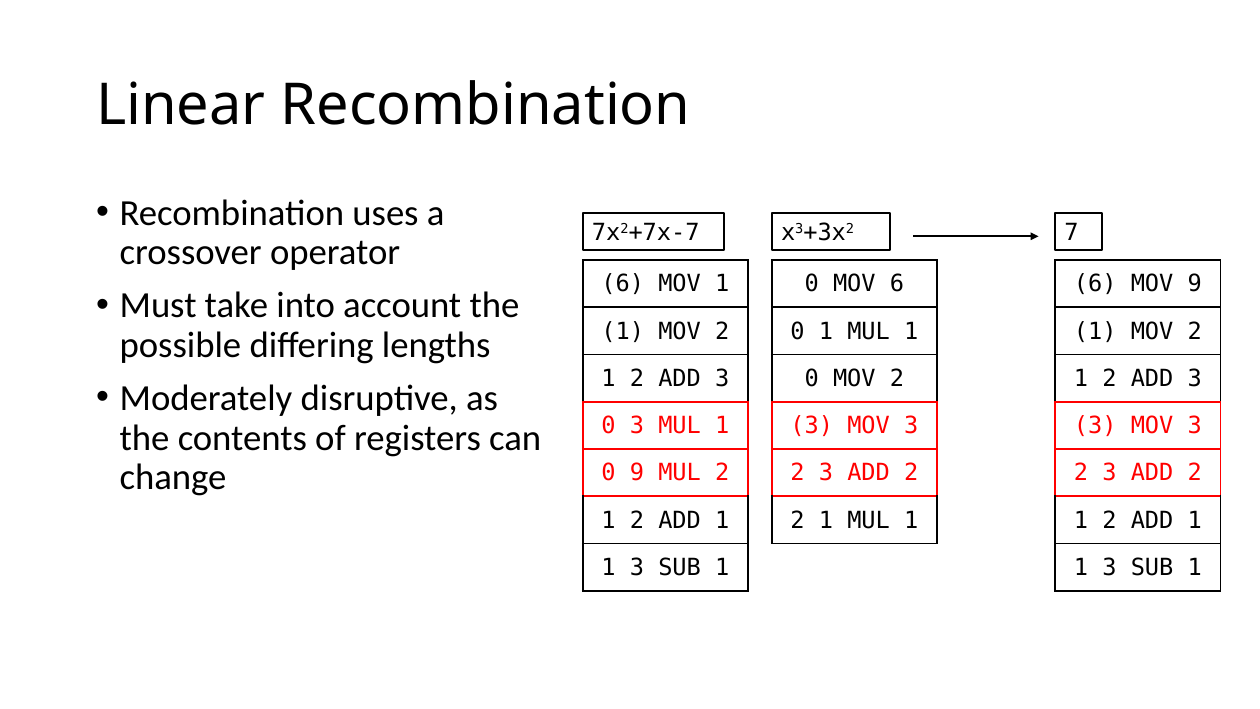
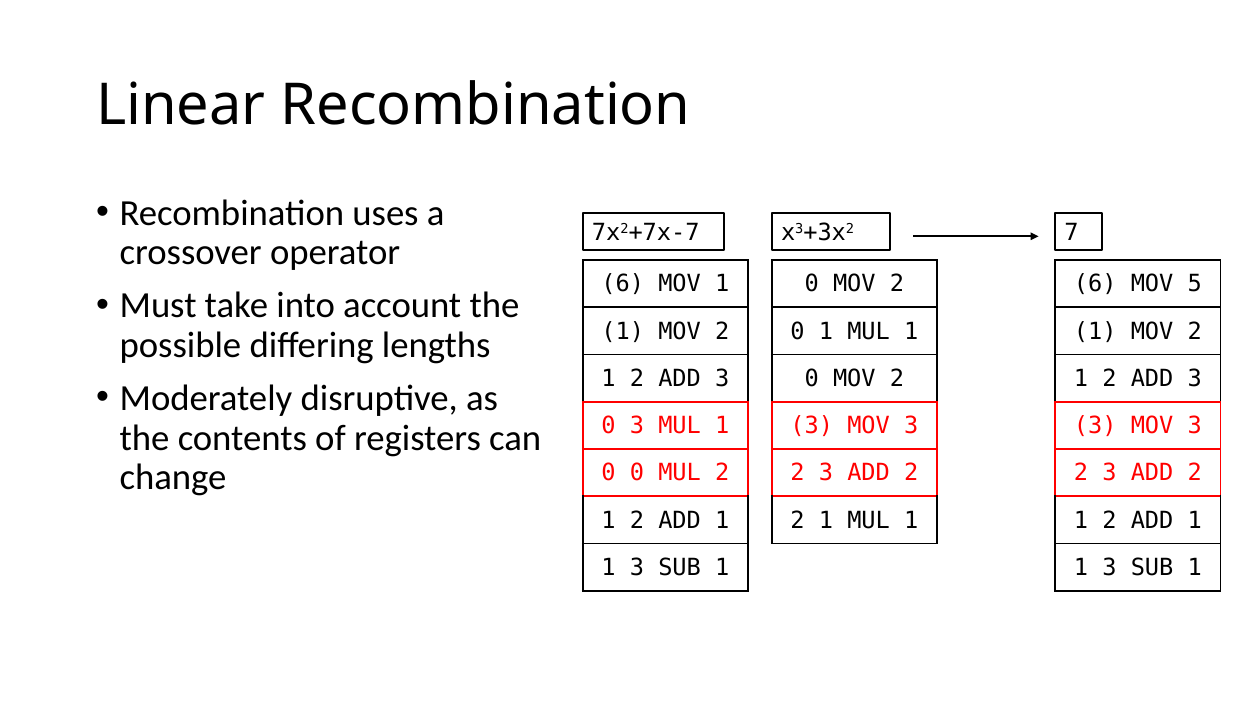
6: 6 -> 2 (897, 284)
MOV 9: 9 -> 5 (1195, 284)
0 9: 9 -> 0 (637, 473)
